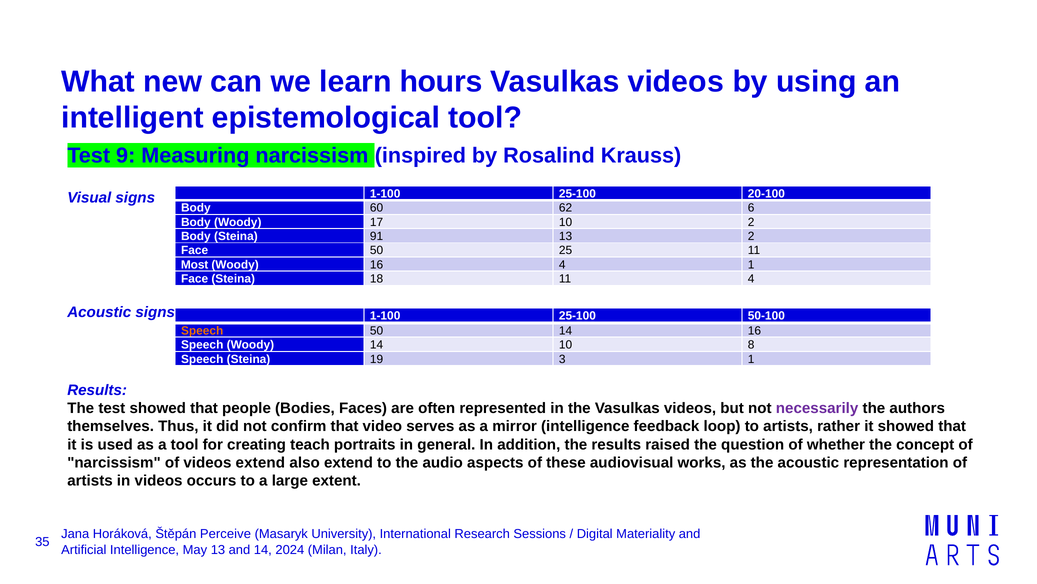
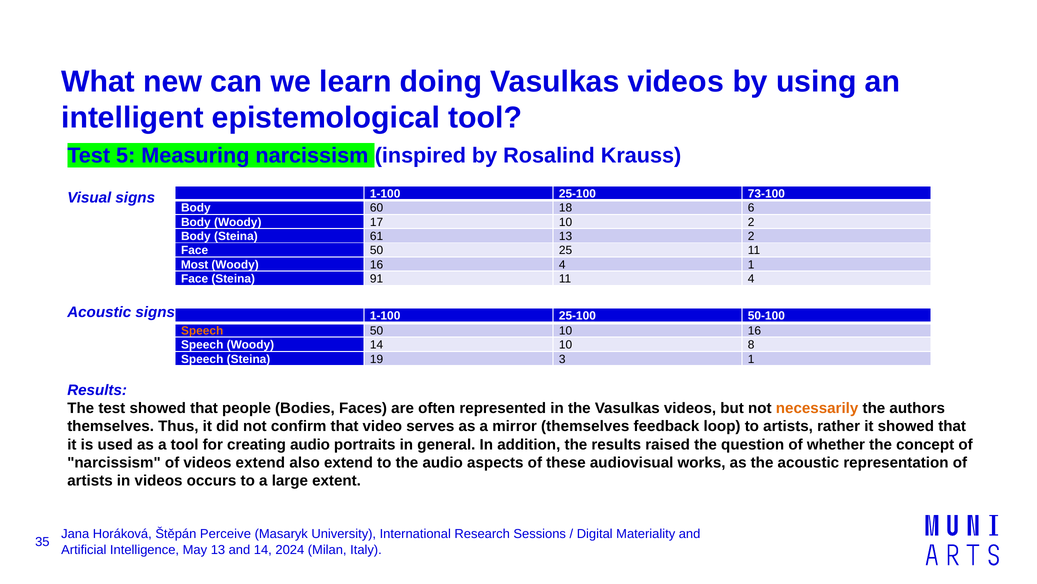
hours: hours -> doing (441, 82)
9: 9 -> 5 (126, 155)
20-100: 20-100 -> 73-100 (766, 194)
62: 62 -> 18 (566, 208)
91: 91 -> 61 (377, 236)
18: 18 -> 91 (377, 279)
50 14: 14 -> 10 (566, 330)
necessarily colour: purple -> orange (817, 408)
mirror intelligence: intelligence -> themselves (585, 426)
creating teach: teach -> audio (310, 444)
